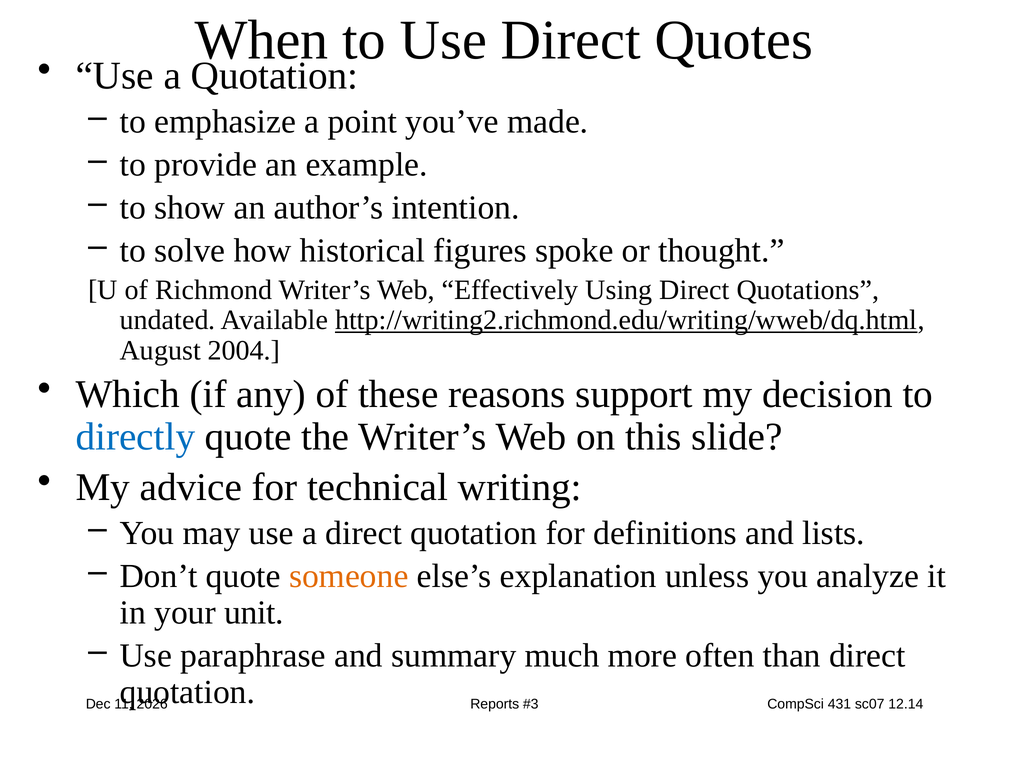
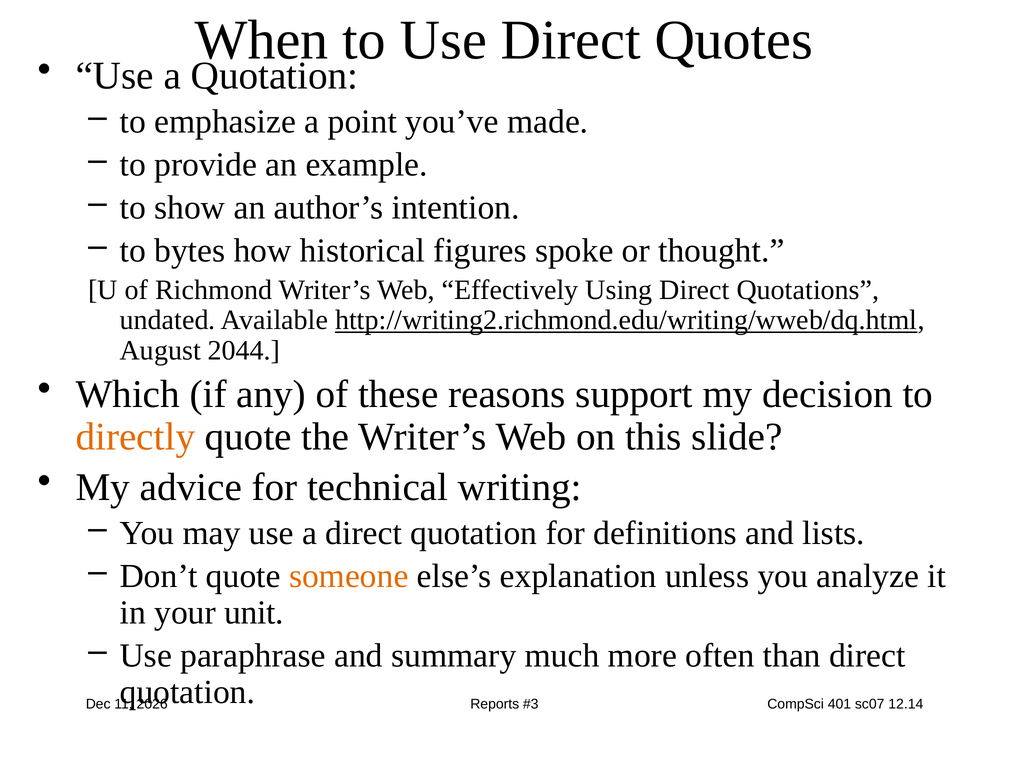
solve: solve -> bytes (190, 251)
2004: 2004 -> 2044 (244, 350)
directly colour: blue -> orange (135, 437)
431: 431 -> 401 (839, 704)
